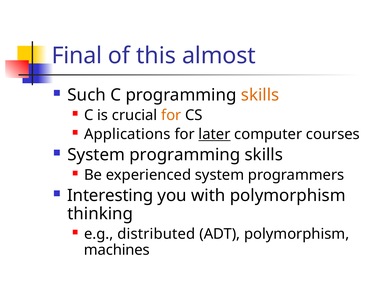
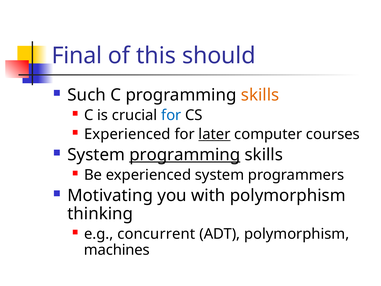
almost: almost -> should (219, 56)
for colour: orange -> blue (171, 115)
Applications: Applications -> Experienced (127, 134)
programming underline: none -> present (185, 155)
Interesting: Interesting -> Motivating (110, 195)
distributed: distributed -> concurrent (156, 234)
